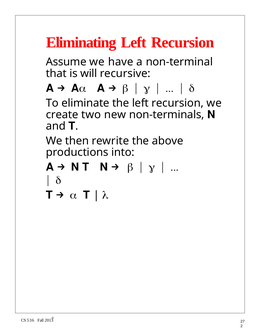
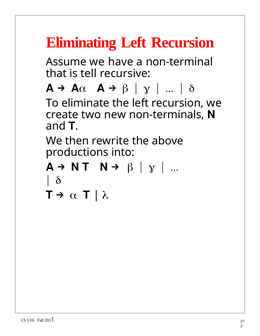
will: will -> tell (89, 74)
